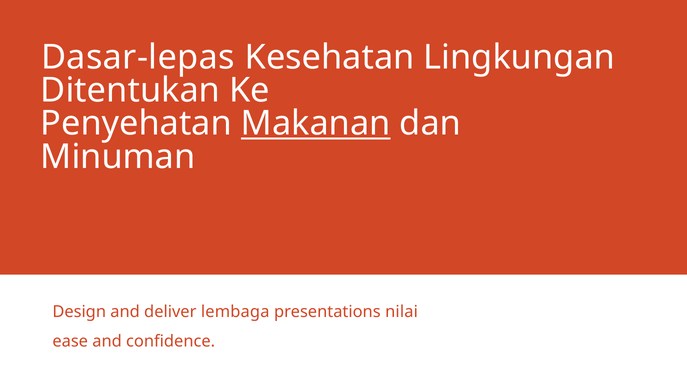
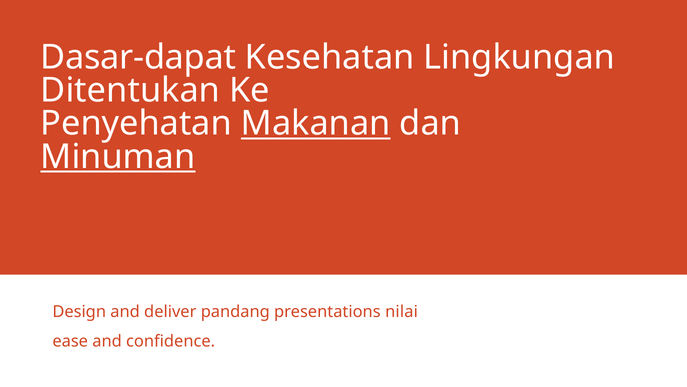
Dasar-lepas: Dasar-lepas -> Dasar-dapat (138, 57)
Minuman underline: none -> present (118, 156)
lembaga: lembaga -> pandang (235, 311)
